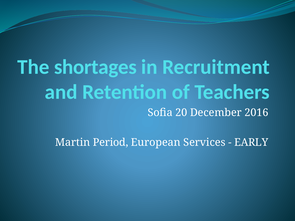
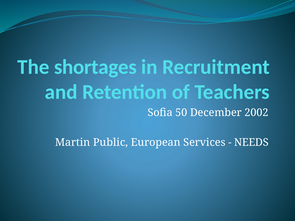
20: 20 -> 50 (181, 113)
2016: 2016 -> 2002 (256, 113)
Period: Period -> Public (111, 143)
EARLY: EARLY -> NEEDS (251, 143)
